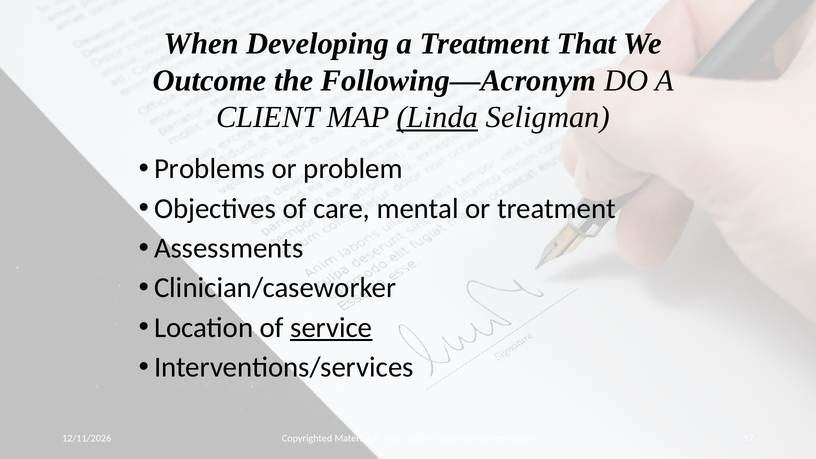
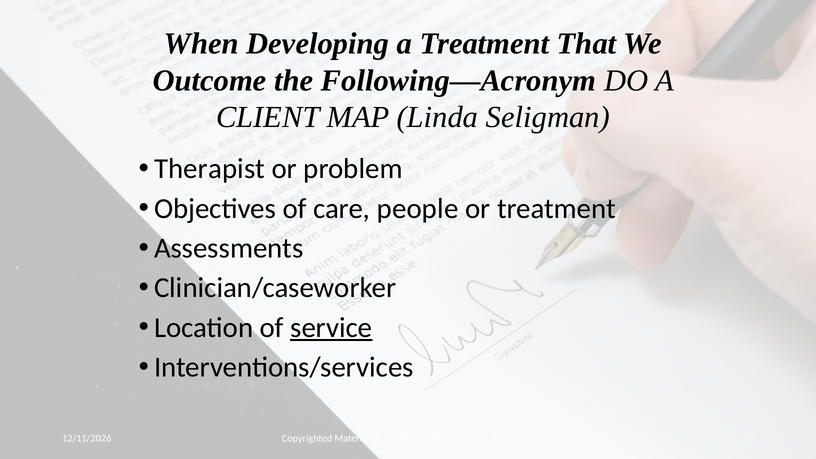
Linda underline: present -> none (437, 117)
Problems: Problems -> Therapist (210, 169)
mental: mental -> people (418, 208)
